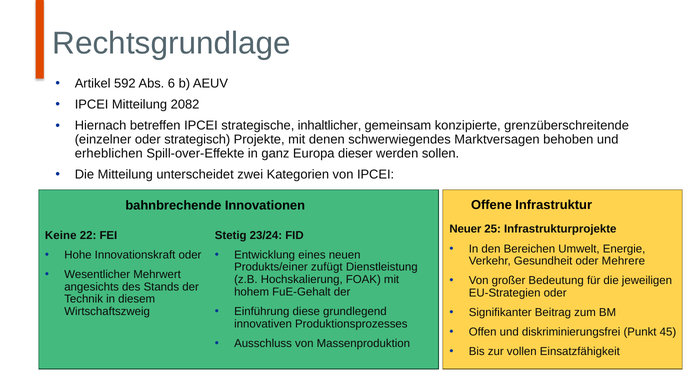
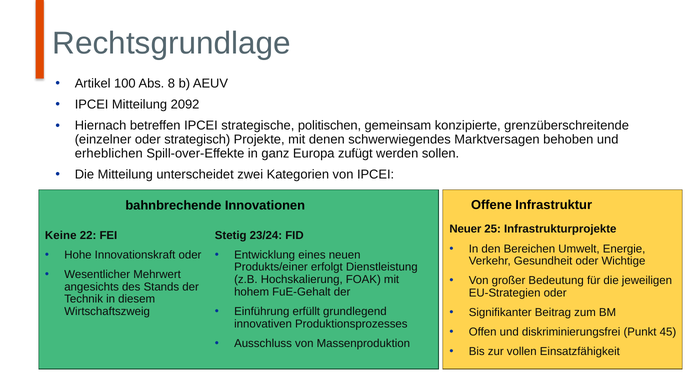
592: 592 -> 100 (125, 84)
6: 6 -> 8 (171, 84)
2082: 2082 -> 2092 (185, 105)
inhaltlicher: inhaltlicher -> politischen (330, 126)
dieser: dieser -> zufügt (355, 154)
Mehrere: Mehrere -> Wichtige (623, 261)
zufügt: zufügt -> erfolgt (327, 267)
diese: diese -> erfüllt (306, 311)
